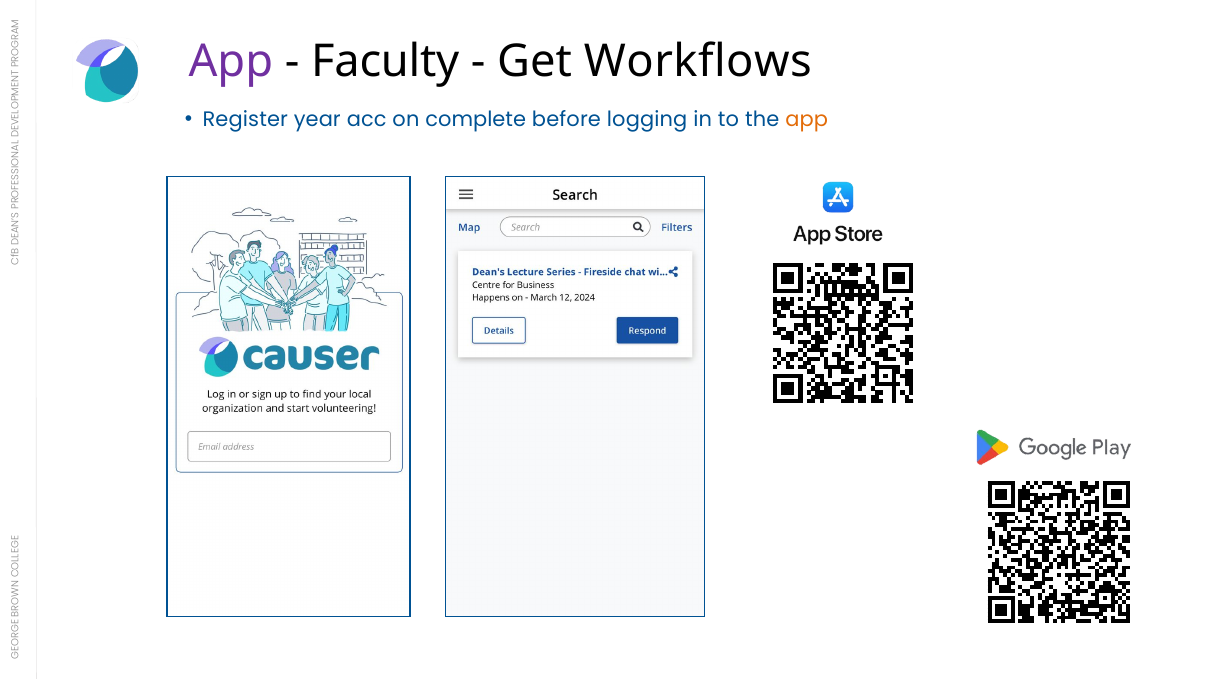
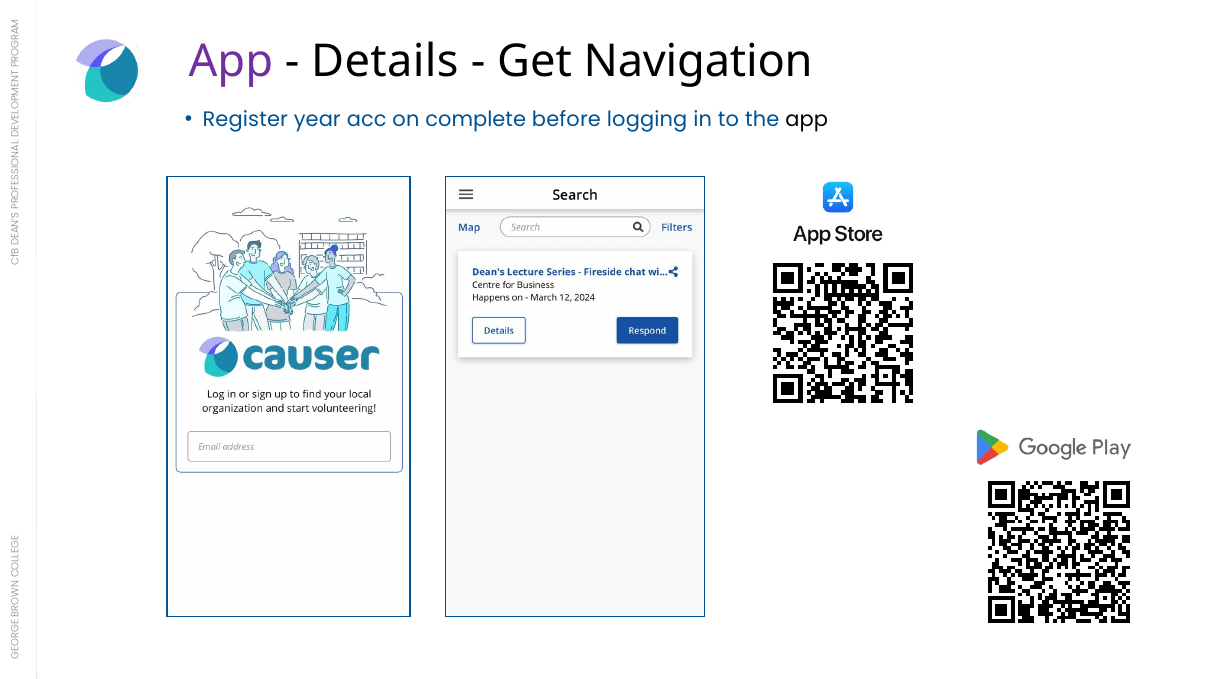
Faculty: Faculty -> Details (385, 61)
Workflows: Workflows -> Navigation (698, 61)
app colour: orange -> black (807, 120)
